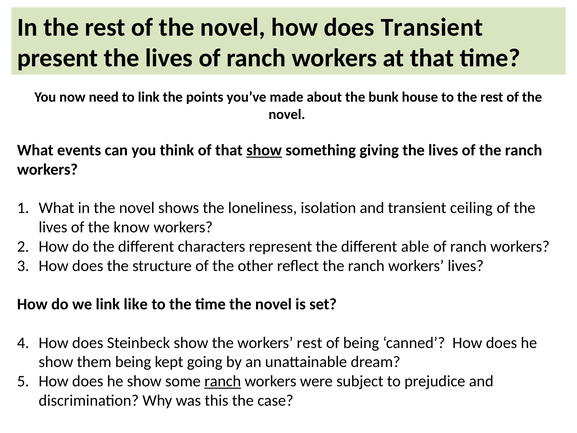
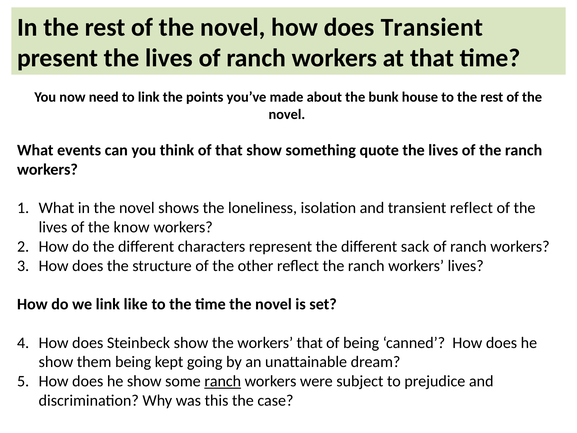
show underline: present -> none (264, 150)
giving: giving -> quote (379, 150)
transient ceiling: ceiling -> reflect (471, 208)
able: able -> sack (415, 246)
workers rest: rest -> that (310, 343)
